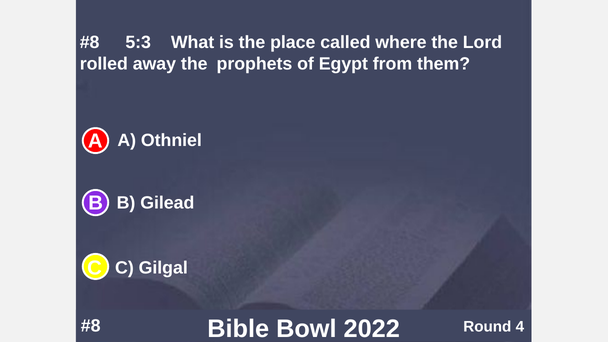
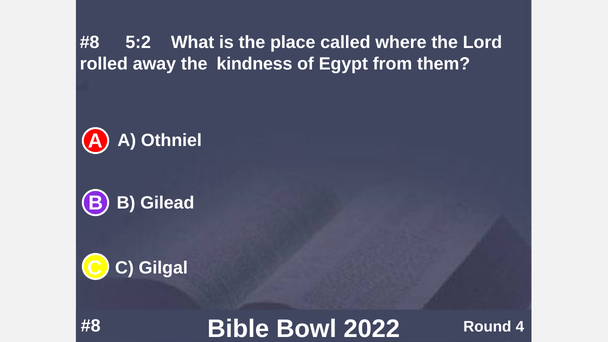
5:3: 5:3 -> 5:2 (138, 42)
prophets: prophets -> kindness (254, 64)
